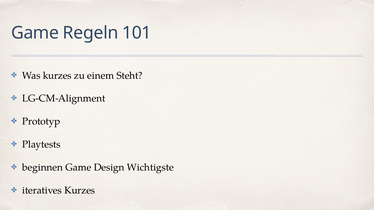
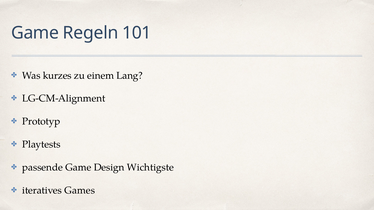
Steht: Steht -> Lang (130, 76)
beginnen: beginnen -> passende (42, 168)
iteratives Kurzes: Kurzes -> Games (80, 191)
